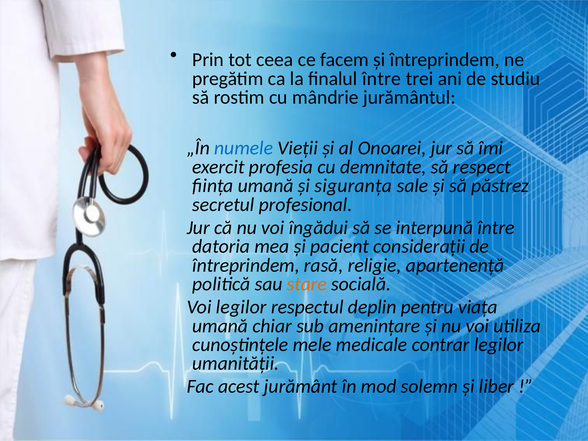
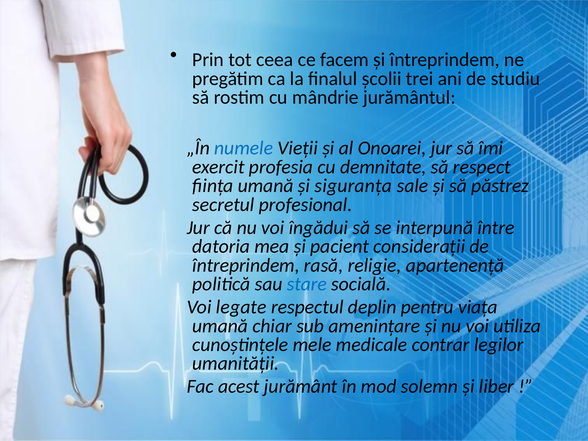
finalul între: între -> şcolii (382, 79)
stare colour: orange -> blue (307, 284)
Voi legilor: legilor -> legate (241, 307)
